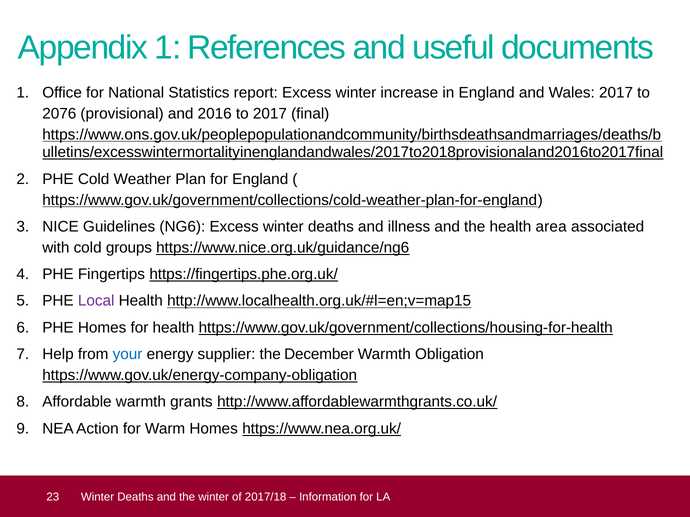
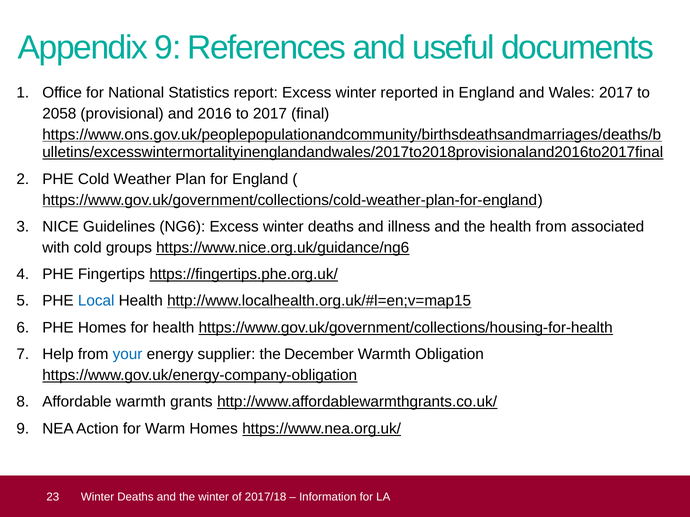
Appendix 1: 1 -> 9 (168, 48)
increase: increase -> reported (409, 93)
2076: 2076 -> 2058 (59, 114)
health area: area -> from (551, 227)
Local colour: purple -> blue (96, 301)
